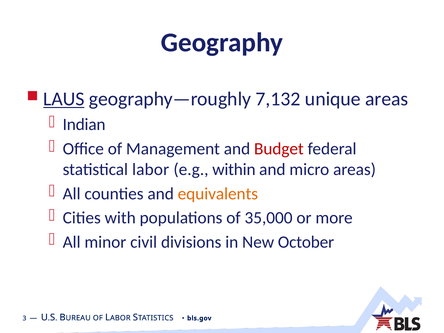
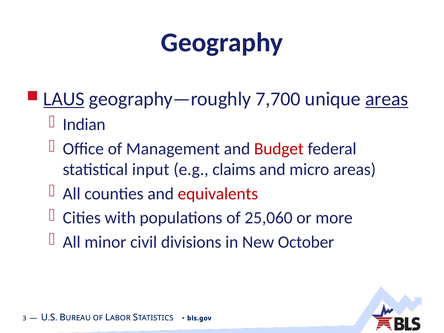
7,132: 7,132 -> 7,700 (278, 99)
areas underline: none -> present (387, 99)
statistical labor: labor -> input (151, 170)
within: within -> claims (234, 170)
equivalents colour: orange -> red (218, 194)
35,000: 35,000 -> 25,060 (269, 218)
